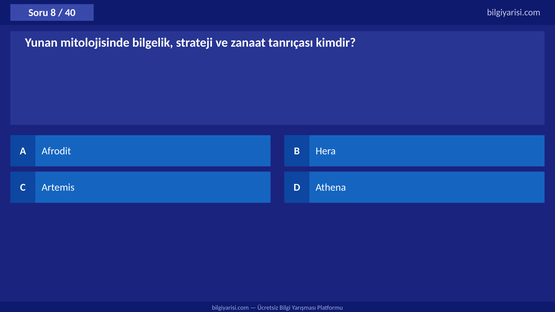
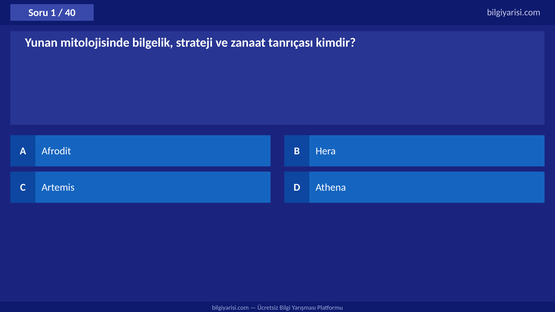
8: 8 -> 1 (53, 13)
